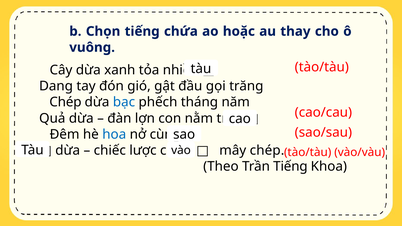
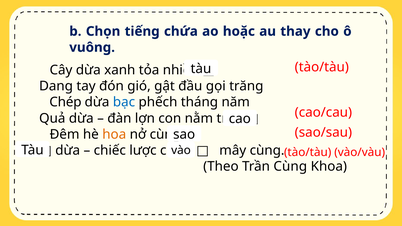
hoa colour: blue -> orange (114, 134)
mây chép: chép -> cùng (267, 151)
Trần Tiếng: Tiếng -> Cùng (290, 167)
